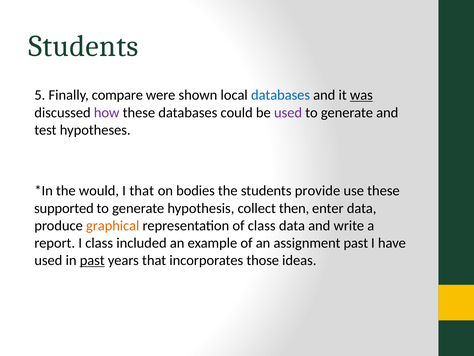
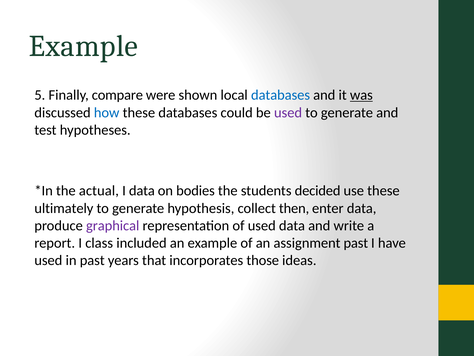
Students: Students -> Example (83, 46)
how colour: purple -> blue (107, 112)
would: would -> actual (99, 191)
I that: that -> data (142, 191)
provide: provide -> decided (318, 191)
supported: supported -> ultimately (64, 208)
graphical colour: orange -> purple (113, 225)
of class: class -> used (262, 225)
past underline: present -> none (92, 260)
